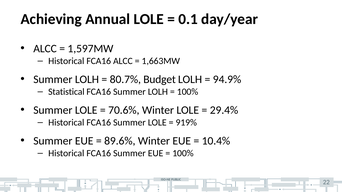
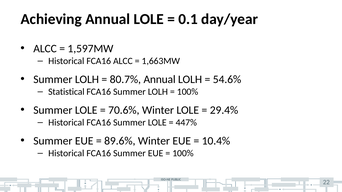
80.7% Budget: Budget -> Annual (160, 79)
94.9%: 94.9% -> 54.6% (227, 79)
919%: 919% -> 447% (186, 123)
